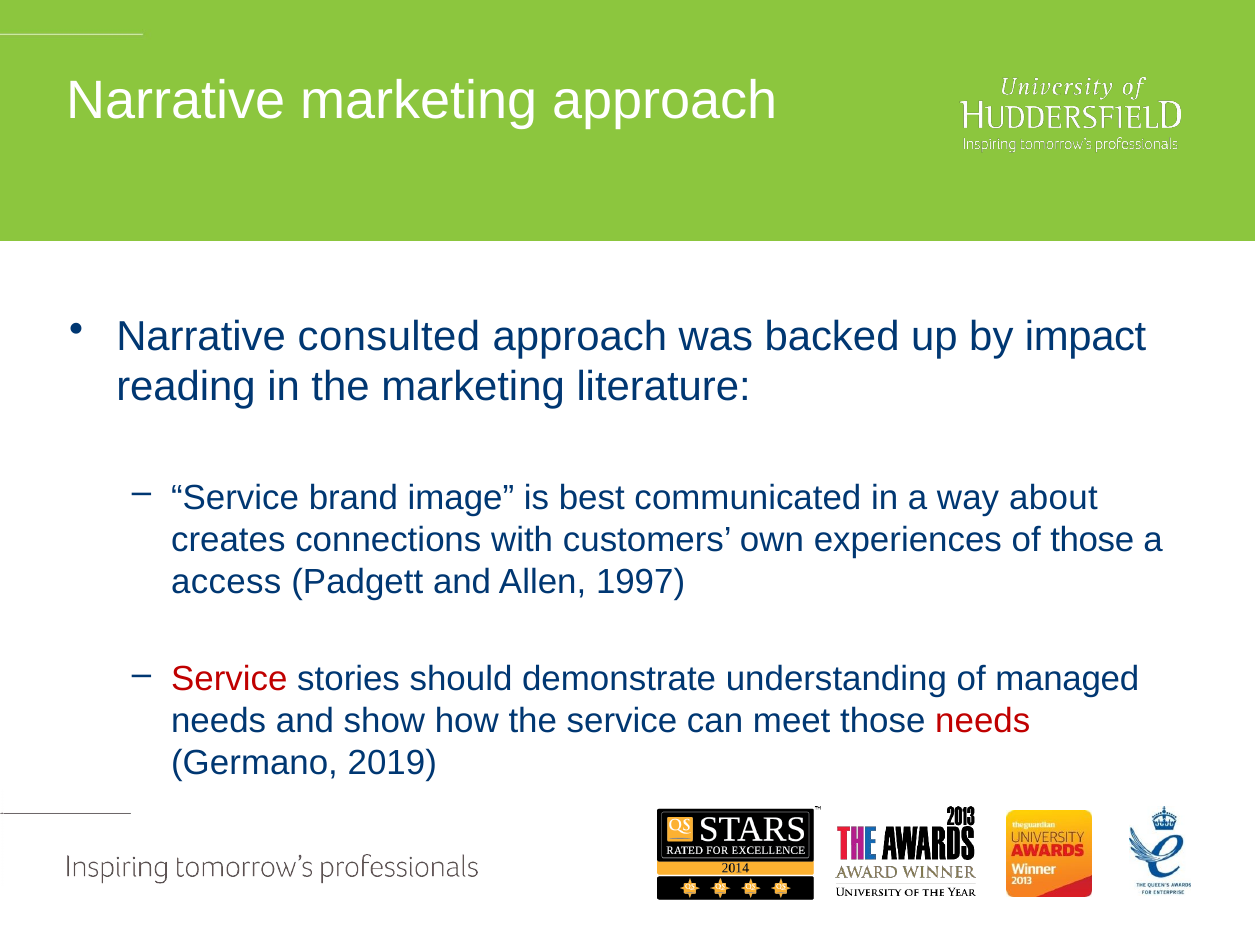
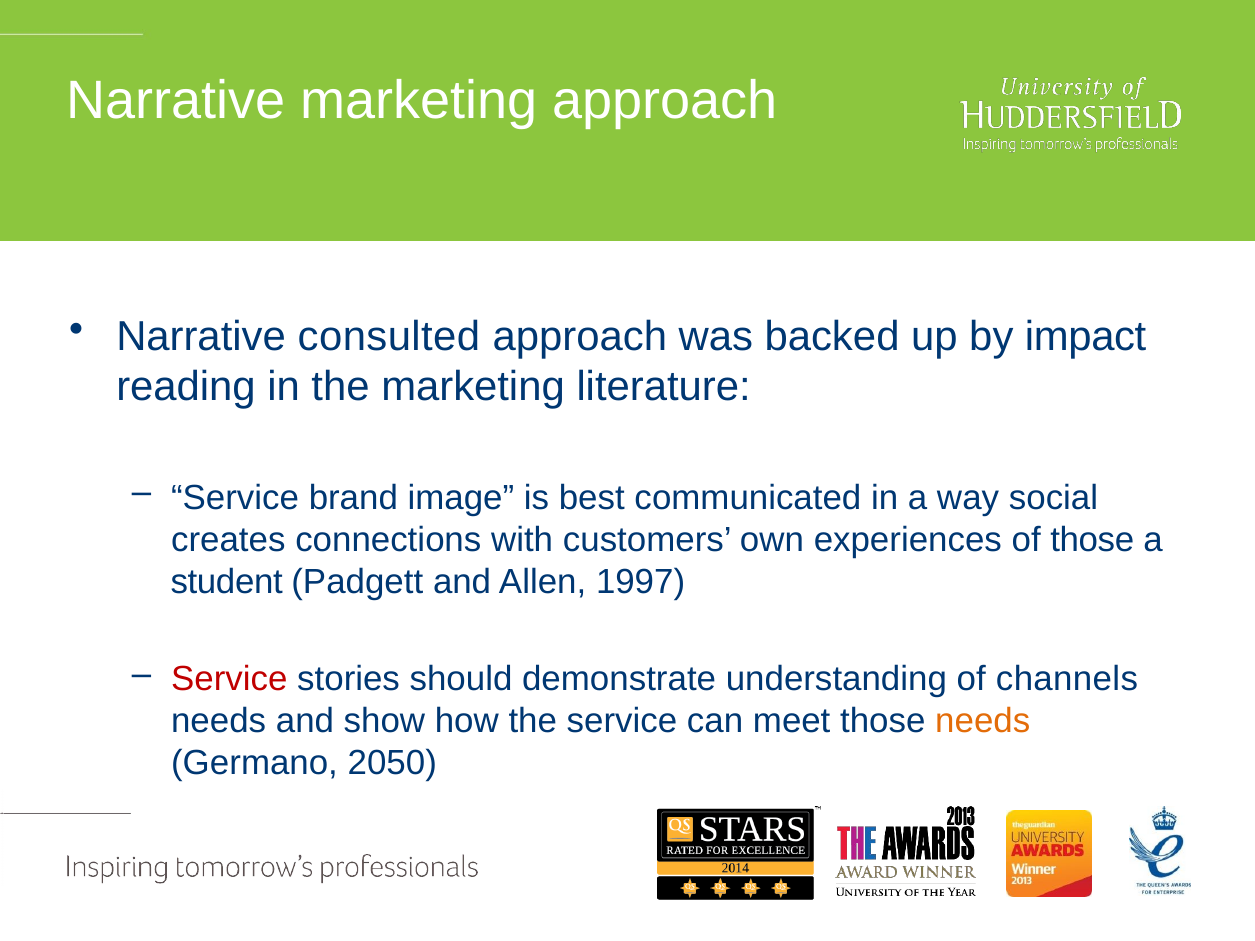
about: about -> social (1054, 498)
access: access -> student (227, 582)
managed: managed -> channels (1067, 680)
needs colour: red -> orange (983, 721)
2019: 2019 -> 2050 (392, 763)
